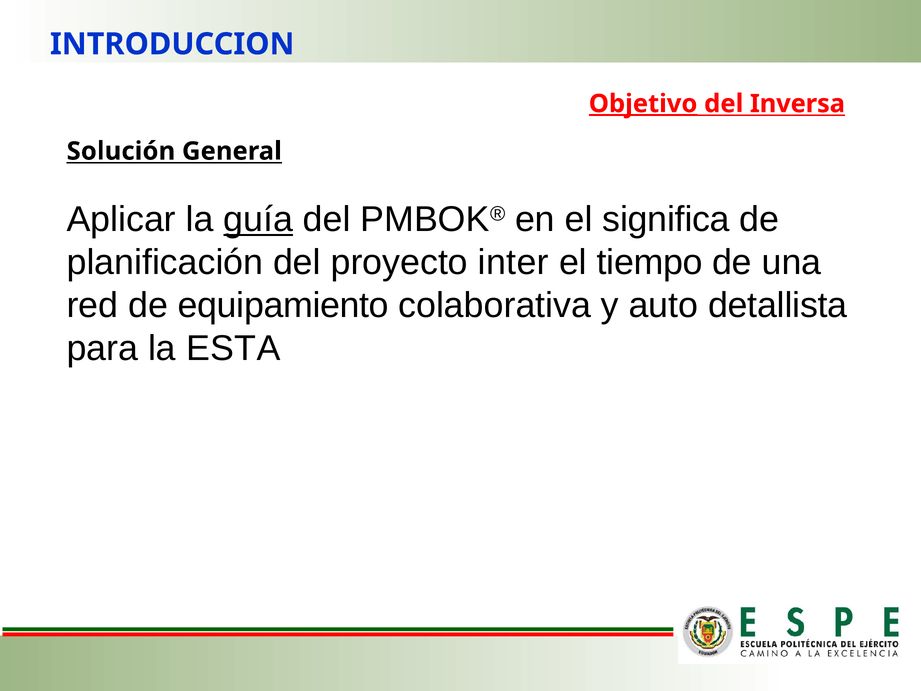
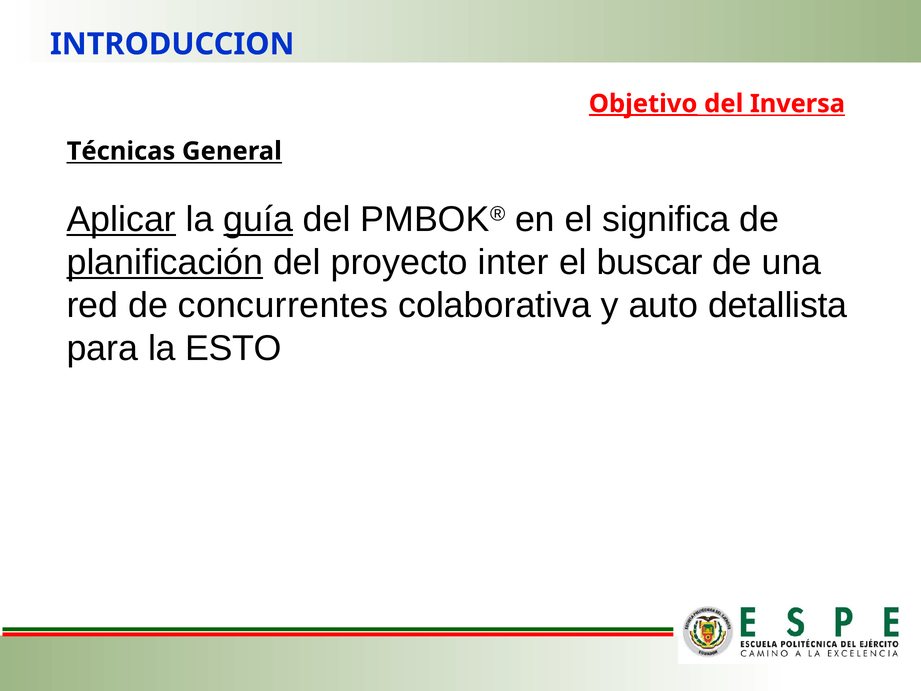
Solución: Solución -> Técnicas (121, 151)
Aplicar underline: none -> present (121, 219)
planificación underline: none -> present (165, 262)
tiempo: tiempo -> buscar (650, 262)
equipamiento: equipamiento -> concurrentes (283, 305)
ESTA: ESTA -> ESTO (234, 348)
